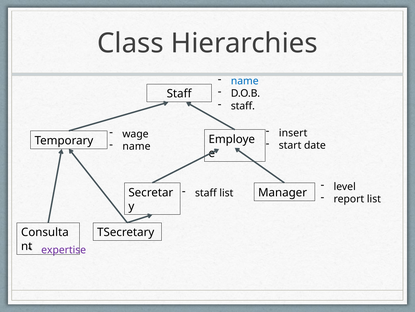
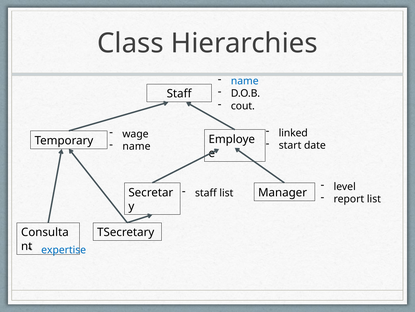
staff: staff -> cout (243, 106)
insert: insert -> linked (293, 133)
expertise colour: purple -> blue (64, 249)
